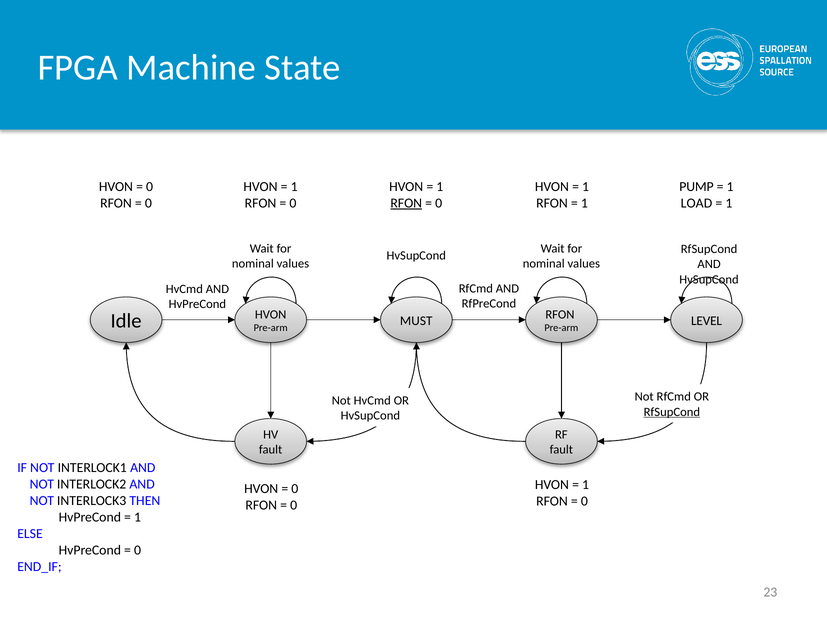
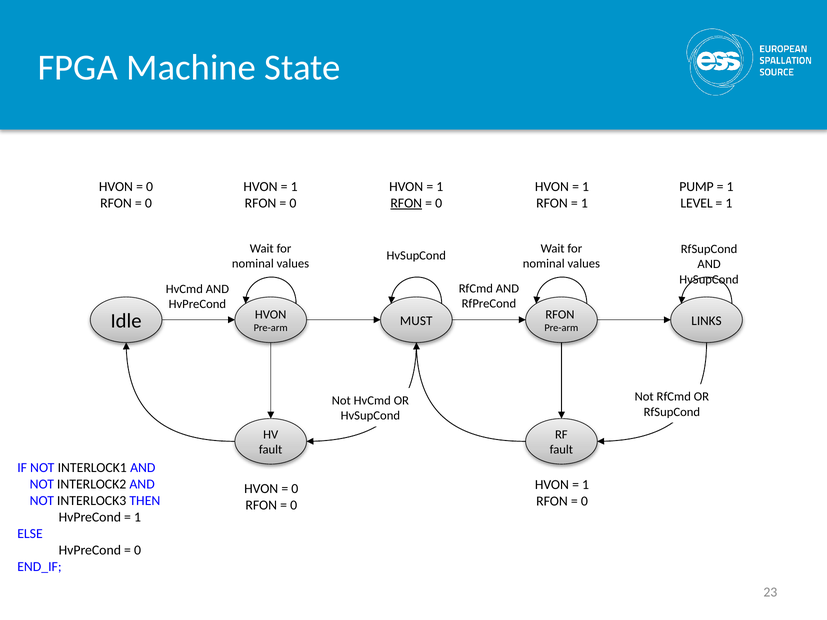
LOAD: LOAD -> LEVEL (697, 203)
LEVEL: LEVEL -> LINKS (706, 321)
RfSupCond underline: present -> none (672, 412)
